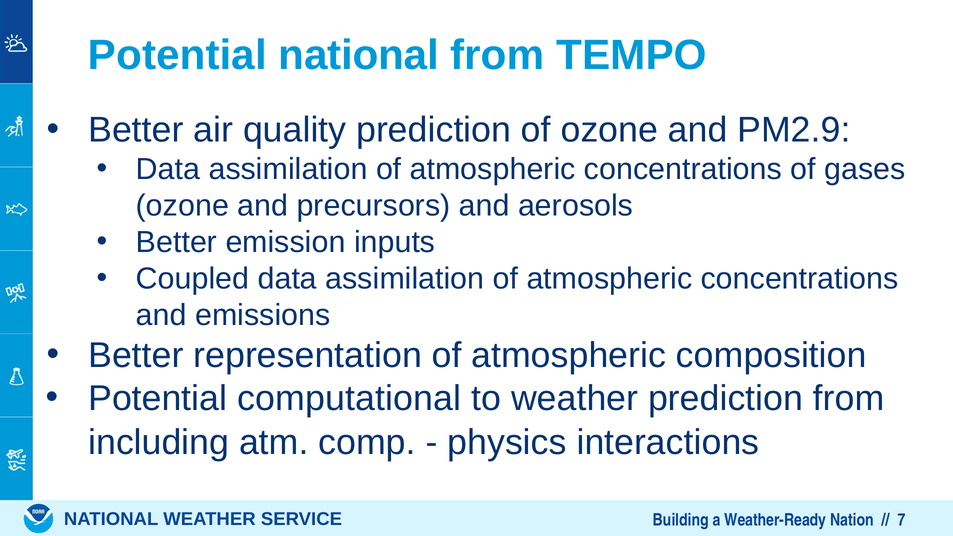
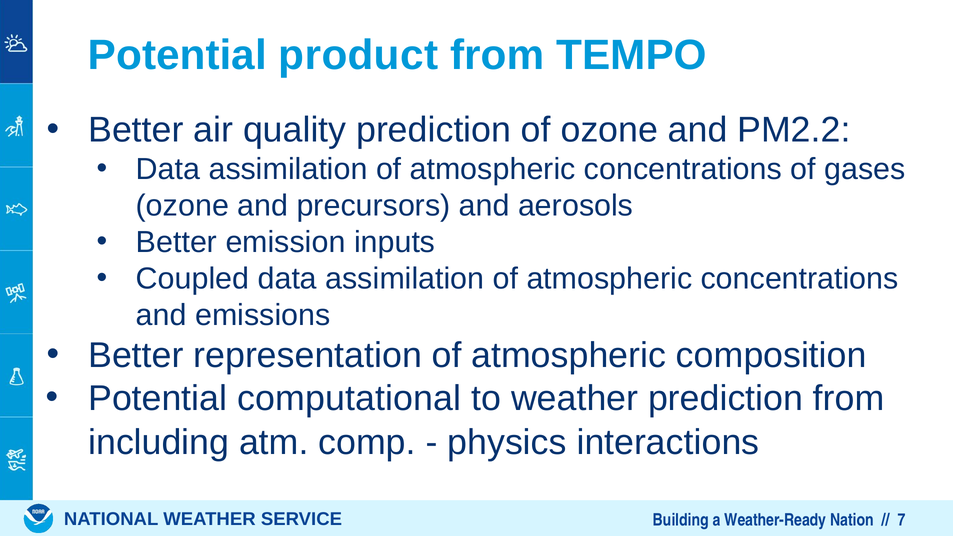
Potential national: national -> product (358, 55)
PM2.9: PM2.9 -> PM2.2 (794, 130)
